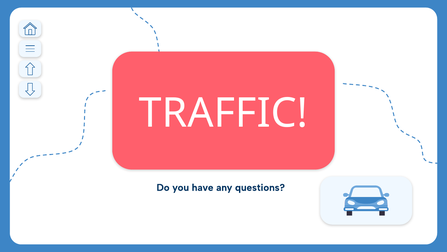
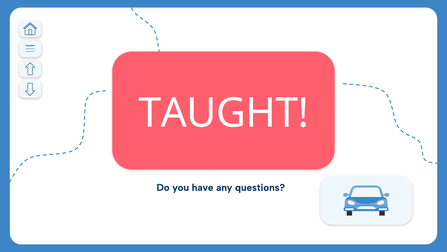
TRAFFIC: TRAFFIC -> TAUGHT (224, 113)
